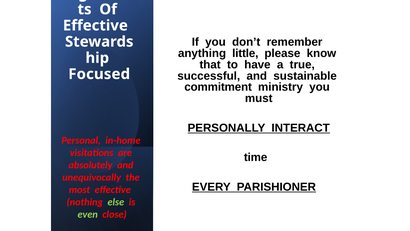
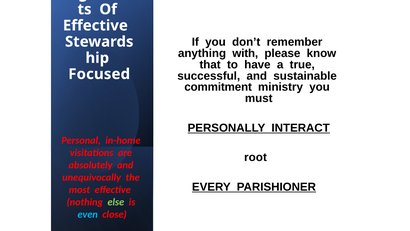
little: little -> with (245, 53)
time: time -> root (255, 157)
even colour: light green -> light blue (88, 214)
